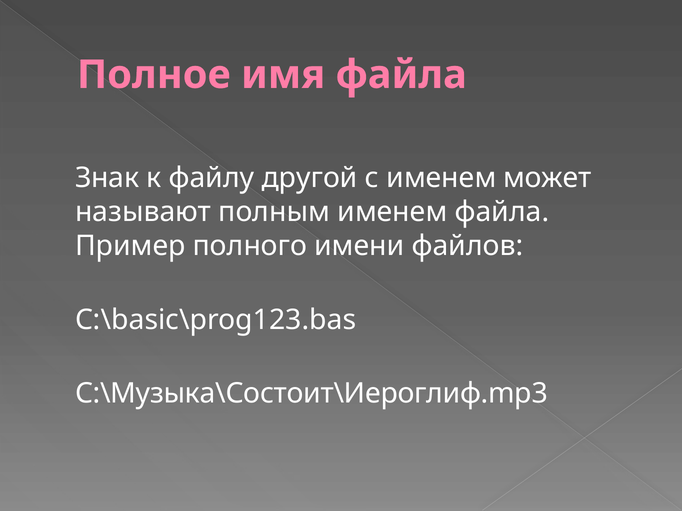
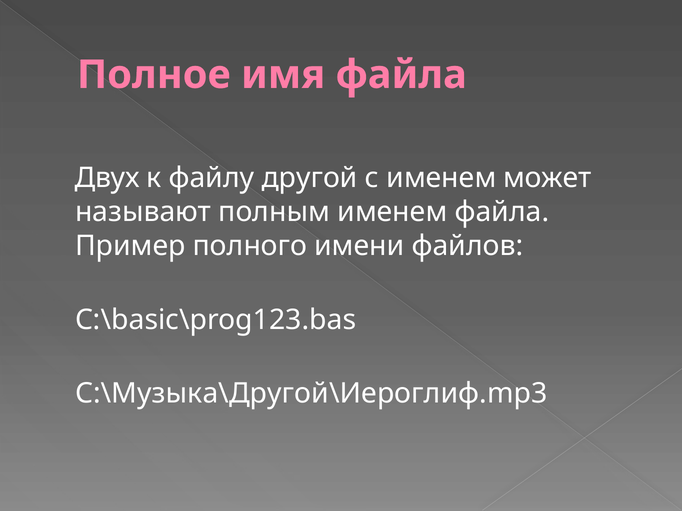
Знак: Знак -> Двух (107, 178)
C:\Музыка\Состоит\Иероглиф.mp3: C:\Музыка\Состоит\Иероглиф.mp3 -> C:\Музыка\Другой\Иероглиф.mp3 (311, 394)
